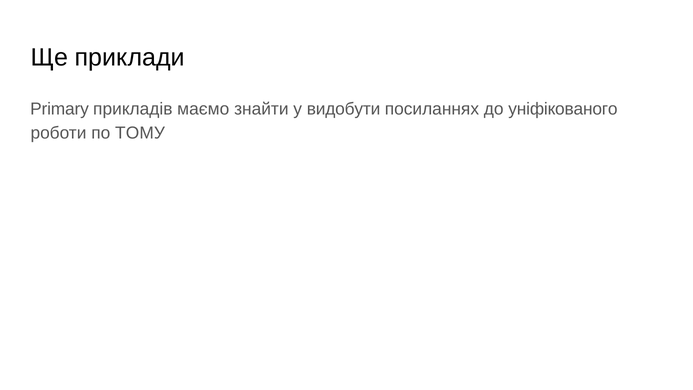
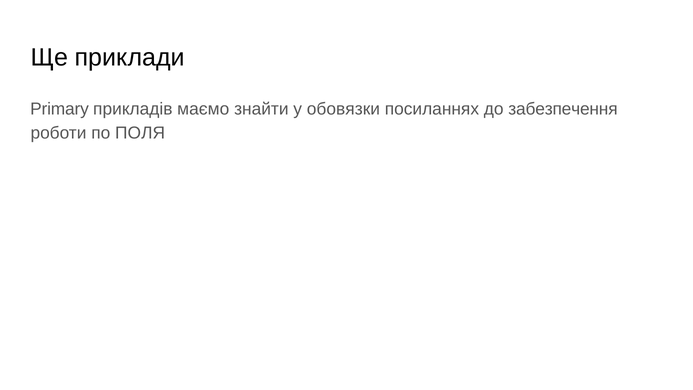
видобути: видобути -> обовязки (343, 109)
уніфікованого: уніфікованого -> забезпечення (563, 109)
ТОМУ: ТОМУ -> ПОЛЯ (140, 133)
